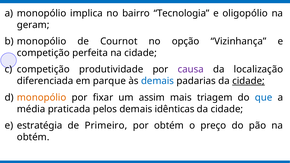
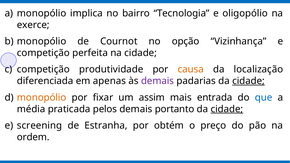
geram: geram -> exerce (33, 25)
causa colour: purple -> orange (191, 69)
parque: parque -> apenas (109, 81)
demais colour: blue -> purple (158, 81)
triagem: triagem -> entrada (215, 97)
idênticas: idênticas -> portanto (175, 109)
cidade underline: none -> present (227, 109)
estratégia: estratégia -> screening (40, 126)
Primeiro: Primeiro -> Estranha (106, 126)
obtém: obtém -> ordem (33, 137)
